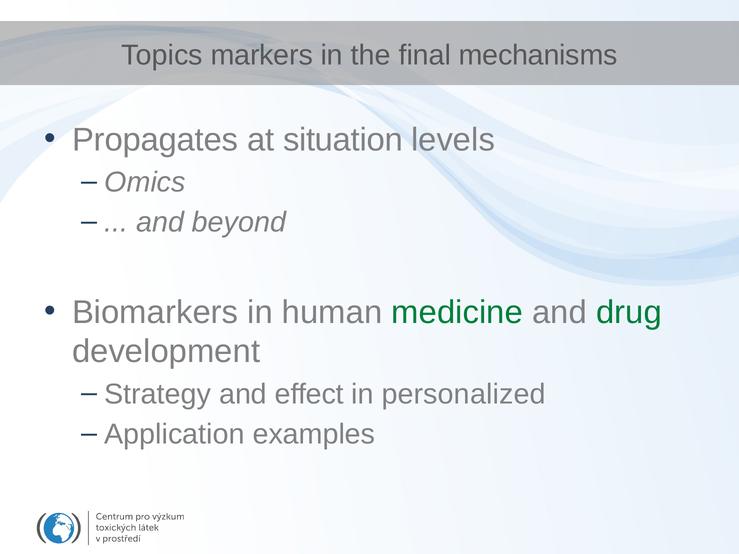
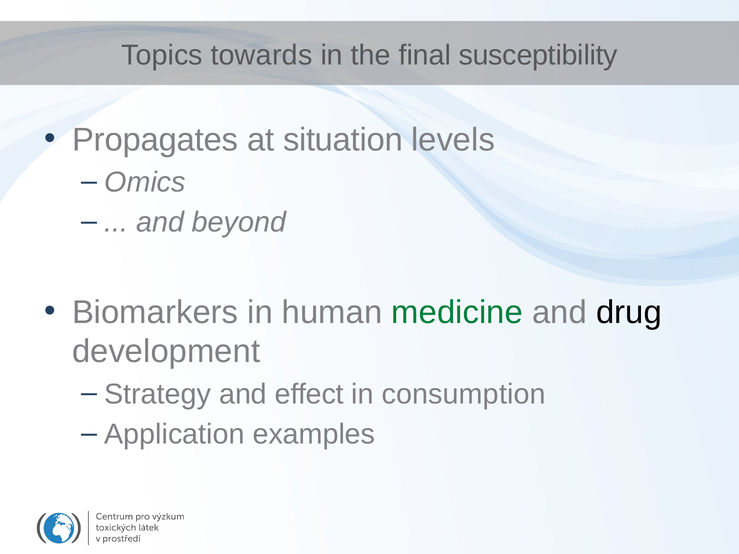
markers: markers -> towards (262, 55)
mechanisms: mechanisms -> susceptibility (538, 55)
drug colour: green -> black (629, 312)
personalized: personalized -> consumption (464, 394)
